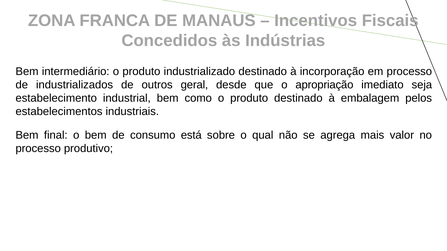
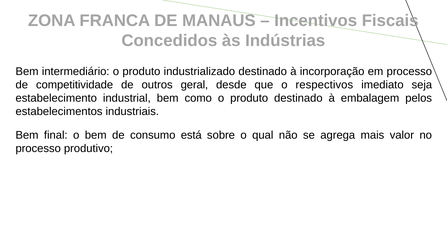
industrializados: industrializados -> competitividade (75, 85)
apropriação: apropriação -> respectivos (324, 85)
